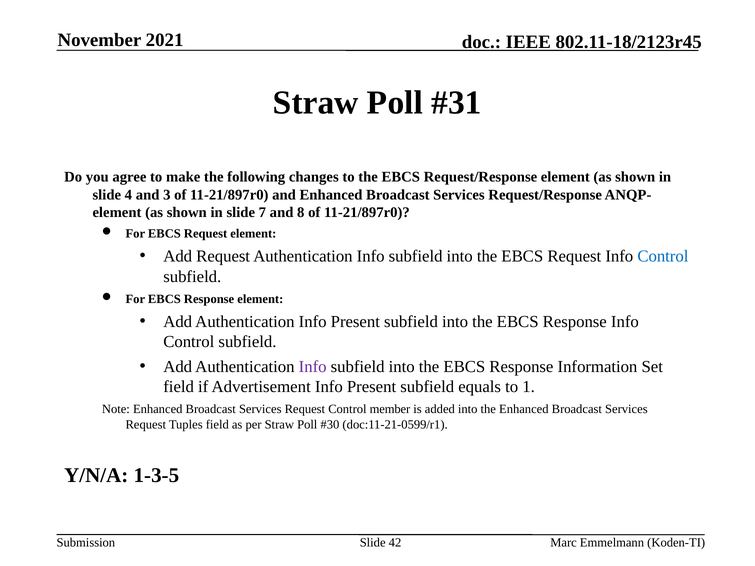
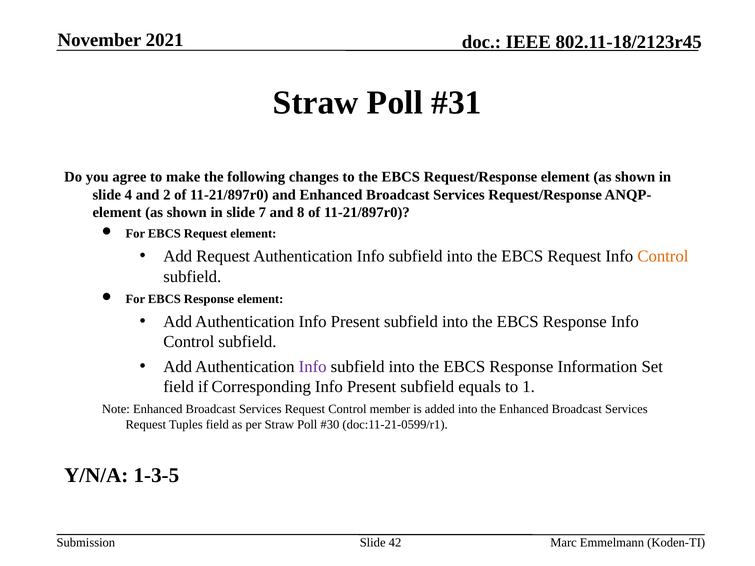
3: 3 -> 2 (167, 195)
Control colour: blue -> orange (663, 257)
Advertisement: Advertisement -> Corresponding (261, 387)
